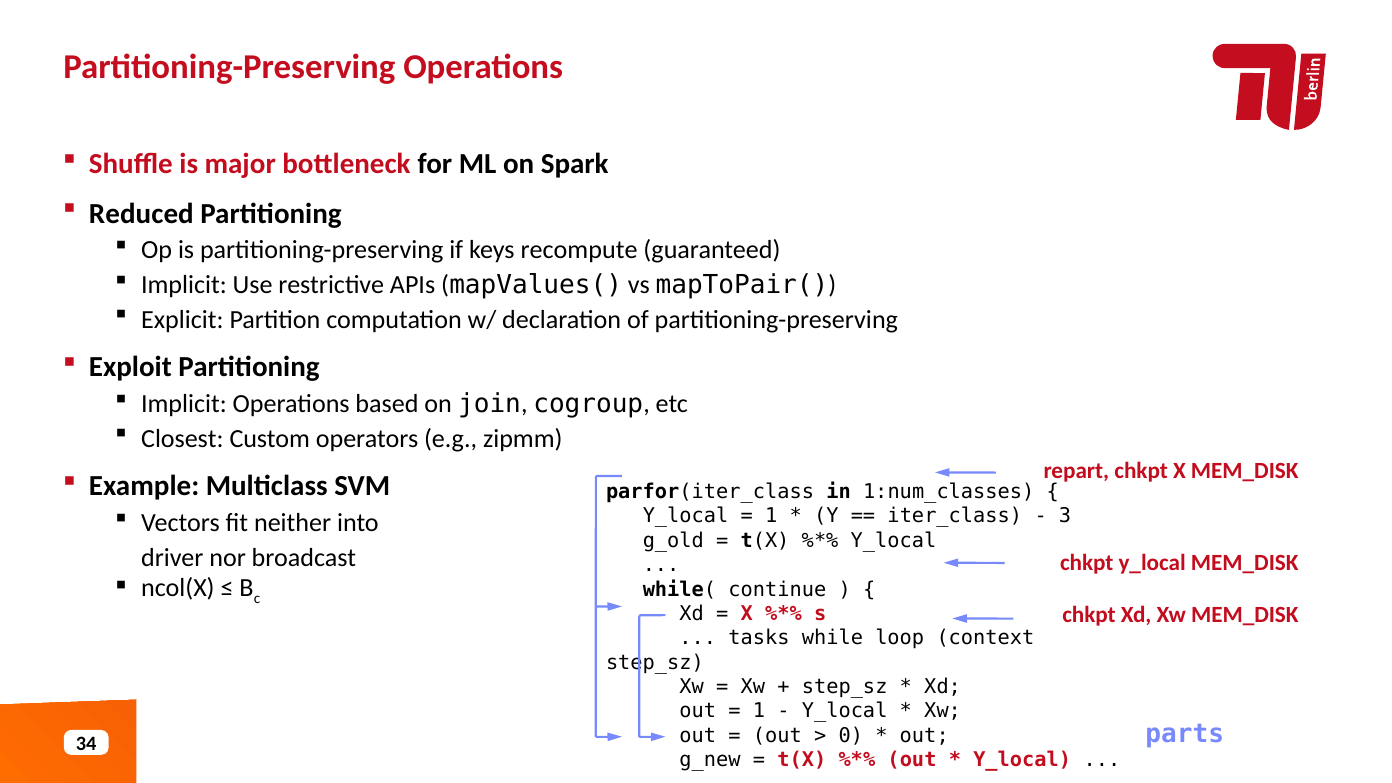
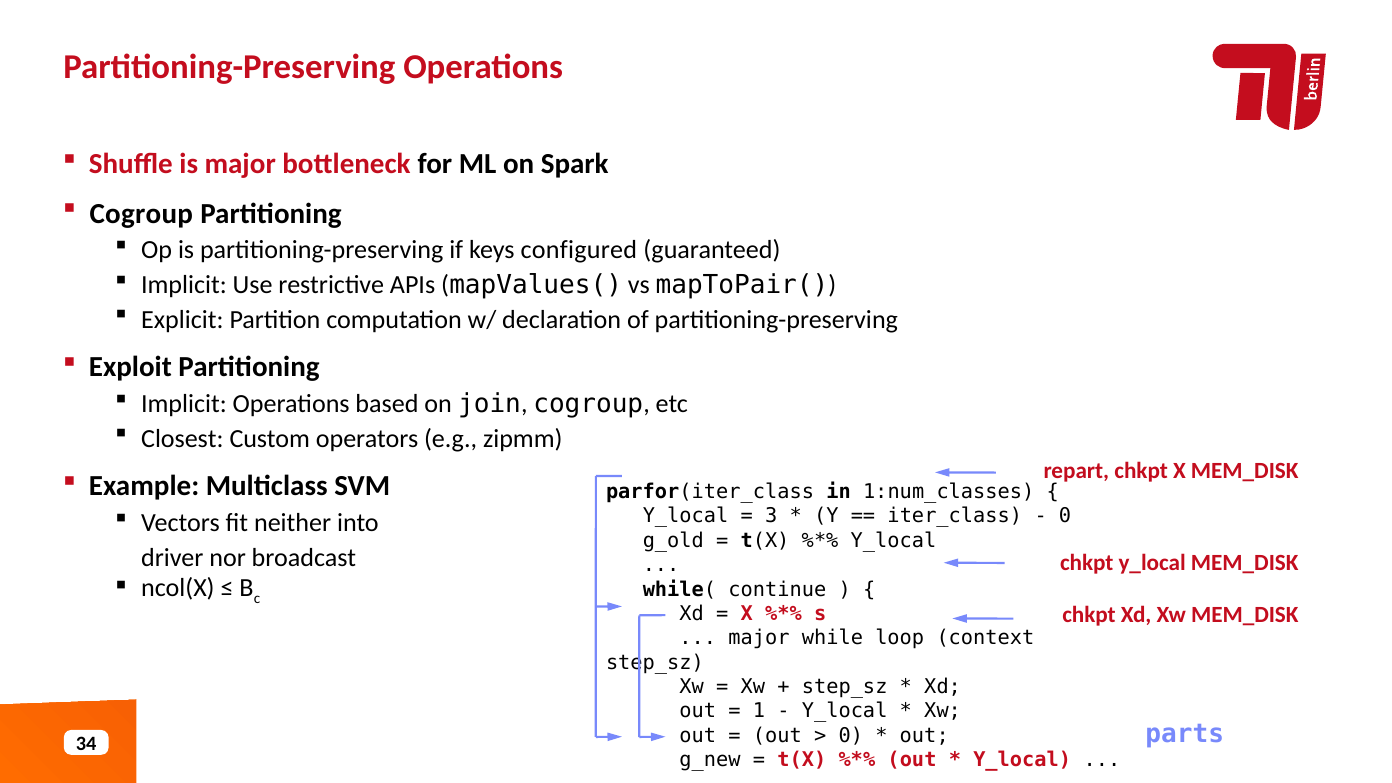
Reduced: Reduced -> Cogroup (141, 214)
recompute: recompute -> configured (579, 250)
1: 1 -> 3 (771, 516)
3: 3 -> 0 (1065, 516)
tasks: tasks -> major (759, 638)
